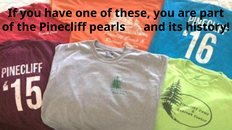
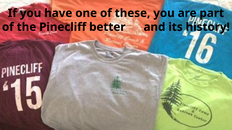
pearls: pearls -> better (107, 27)
